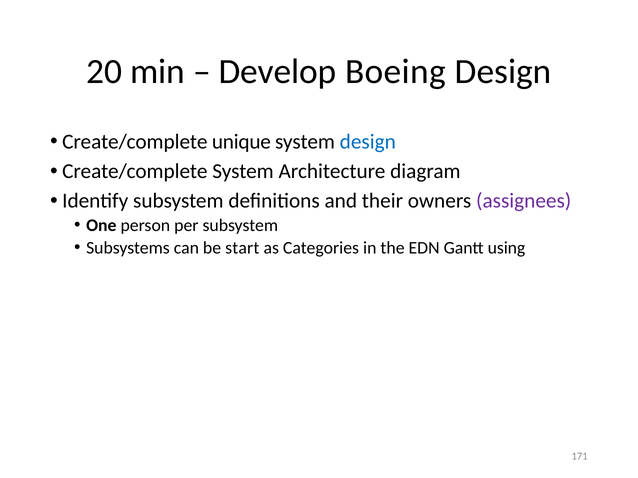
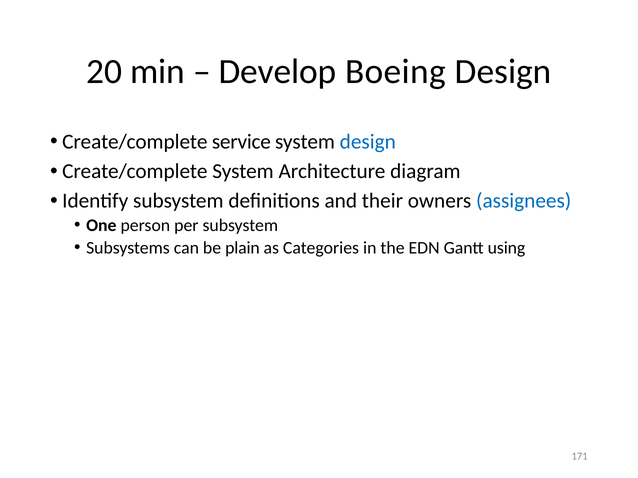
unique: unique -> service (241, 142)
assignees colour: purple -> blue (524, 201)
start: start -> plain (242, 248)
